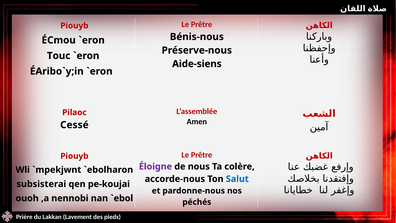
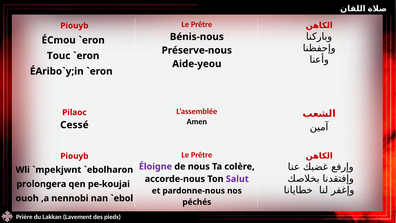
Aide-siens: Aide-siens -> Aide-yeou (197, 64)
Salut colour: blue -> purple (237, 179)
subsisterai: subsisterai -> prolongera (41, 184)
